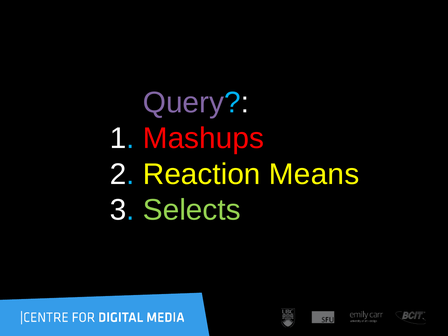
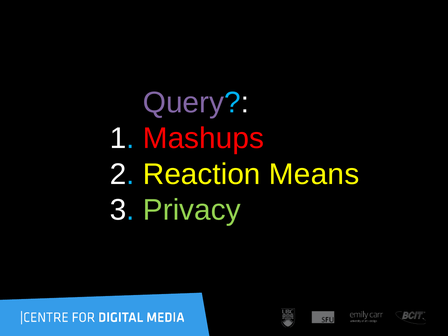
Selects: Selects -> Privacy (192, 210)
